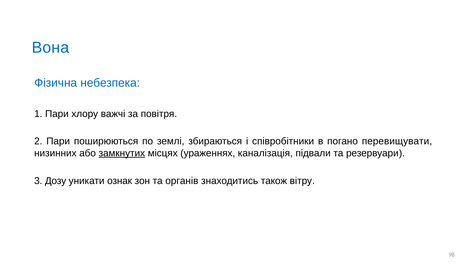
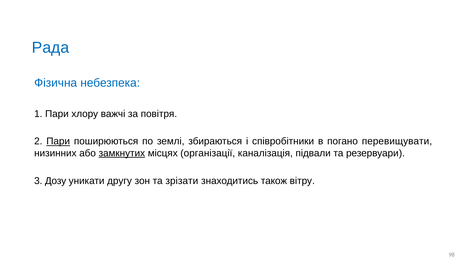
Вона: Вона -> Рада (51, 48)
Пари underline: none -> present (58, 141)
ураженнях: ураженнях -> організації (208, 153)
ознак: ознак -> другу (120, 181)
органів: органів -> зрізати (182, 181)
